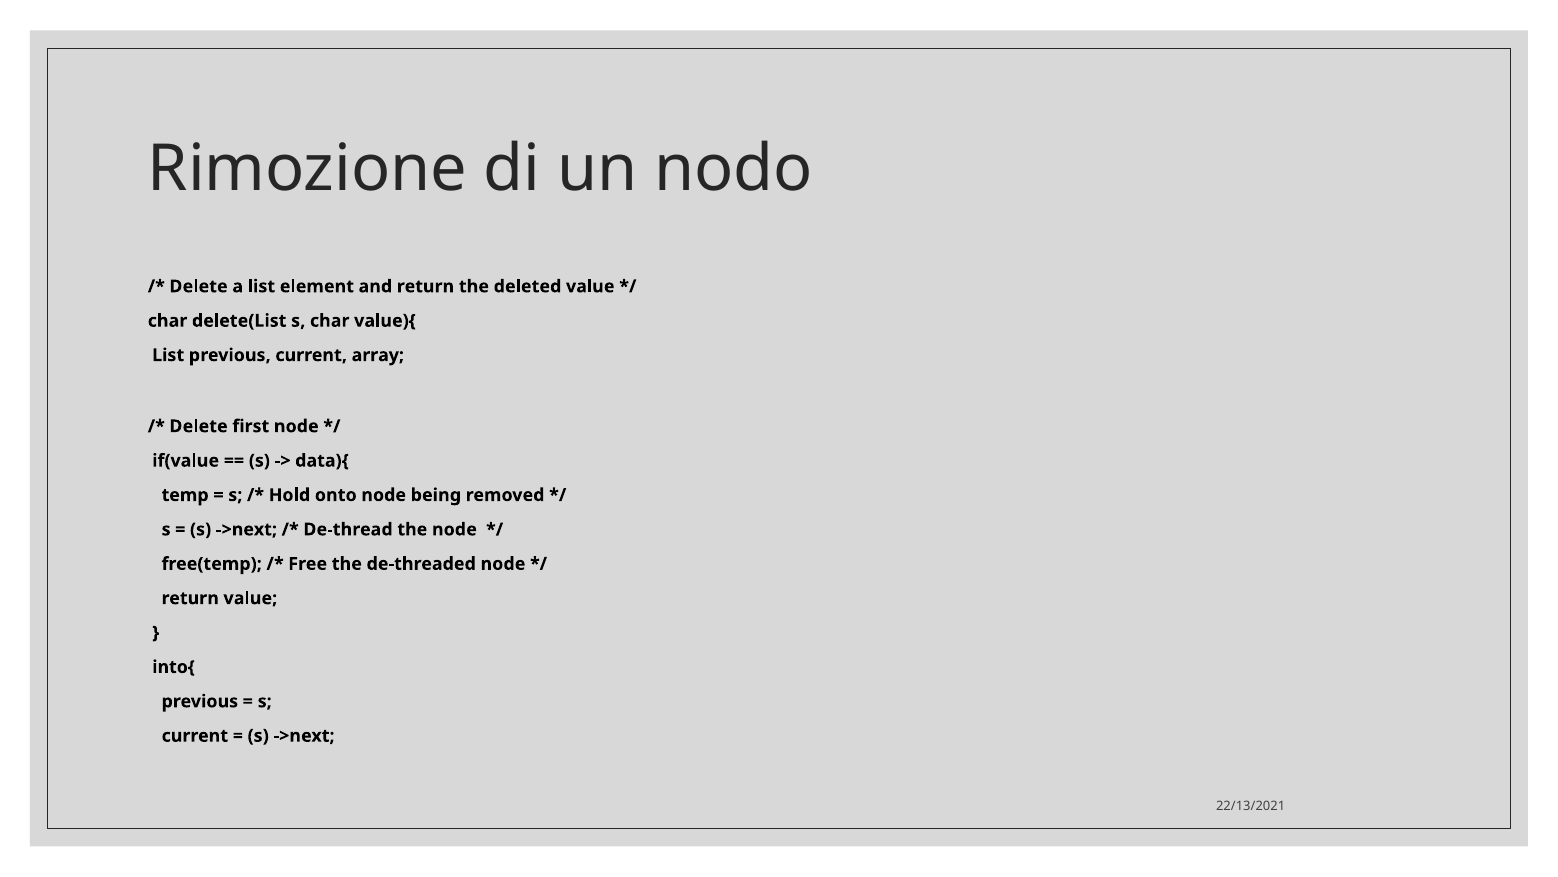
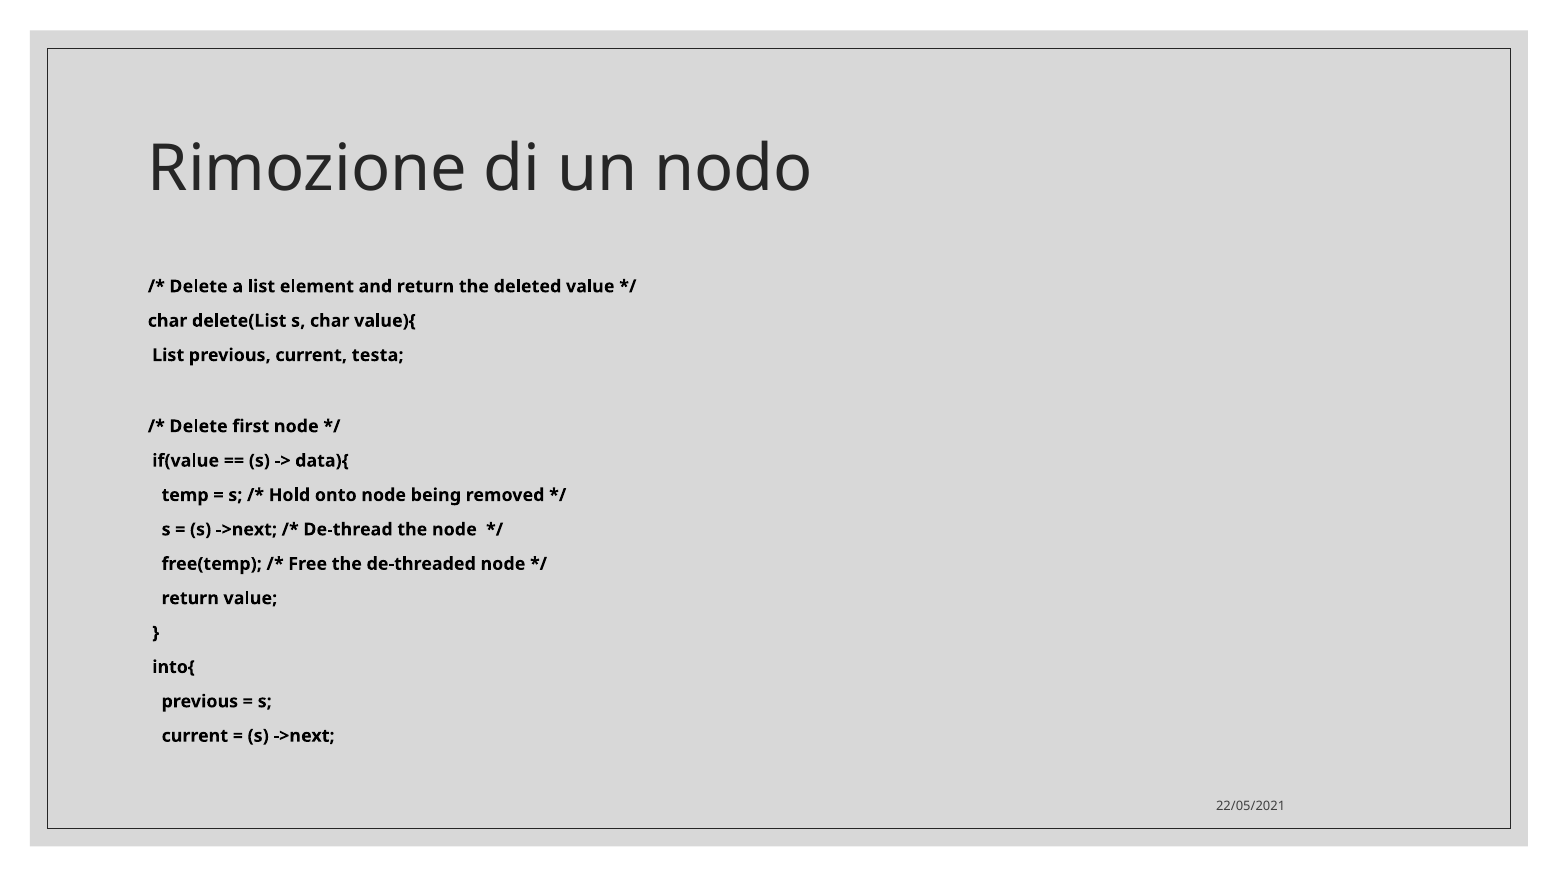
array: array -> testa (378, 355)
22/13/2021: 22/13/2021 -> 22/05/2021 (1251, 805)
